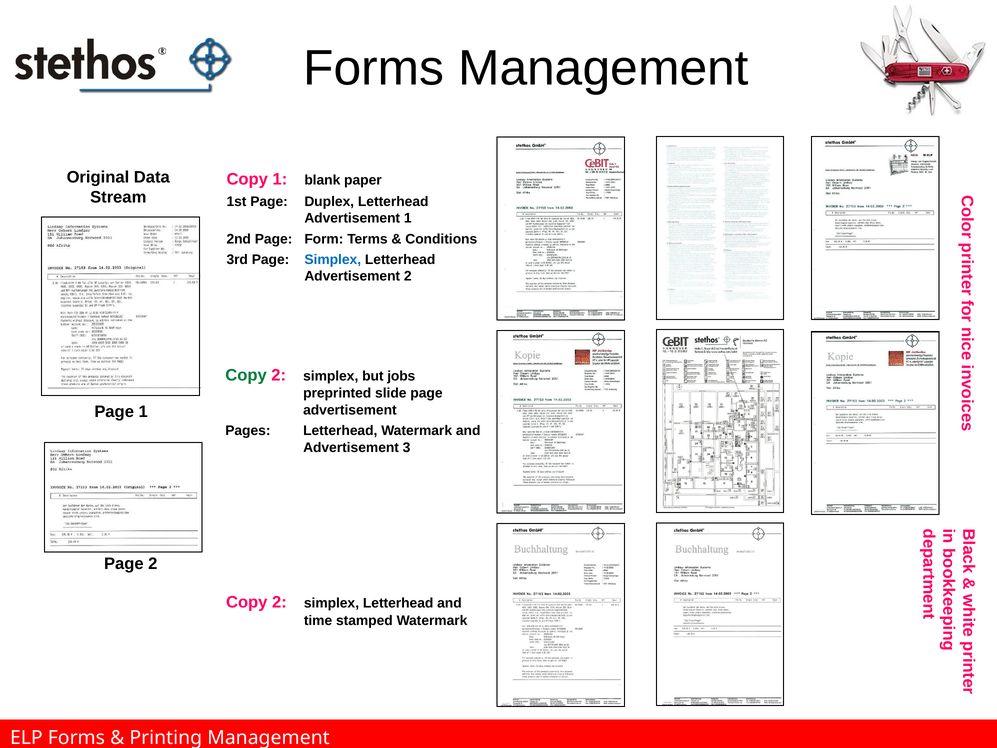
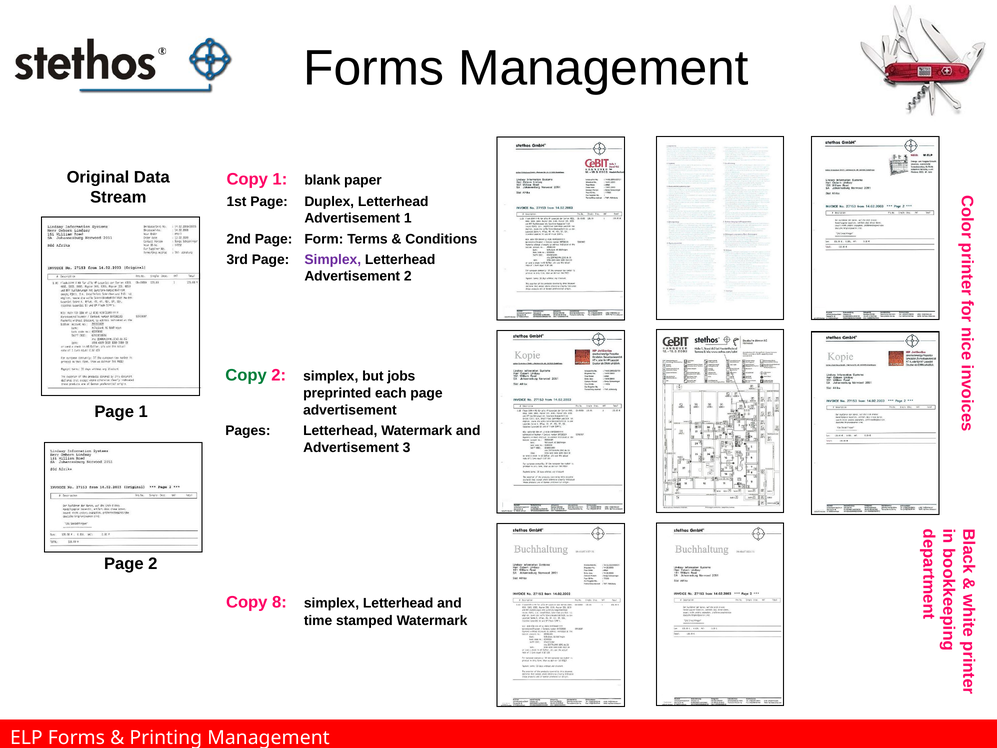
Simplex colour: blue -> purple (333, 260)
slide: slide -> each (391, 393)
2: 2 -> 8 (279, 602)
